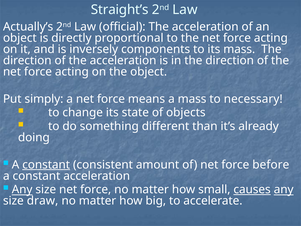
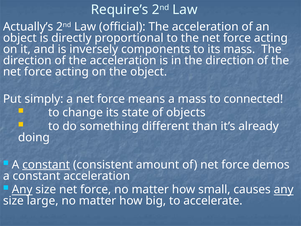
Straight’s: Straight’s -> Require’s (120, 10)
necessary: necessary -> connected (253, 99)
before: before -> demos (271, 164)
causes underline: present -> none (252, 189)
draw: draw -> large (43, 201)
